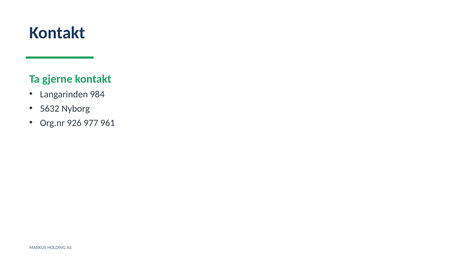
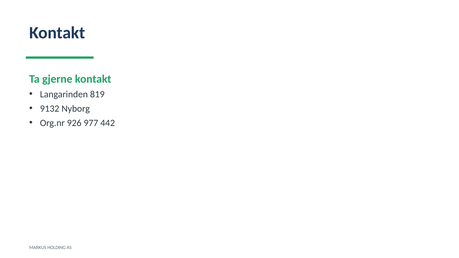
984: 984 -> 819 (97, 94)
5632: 5632 -> 9132 (50, 109)
961: 961 -> 442 (108, 123)
